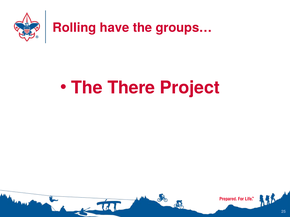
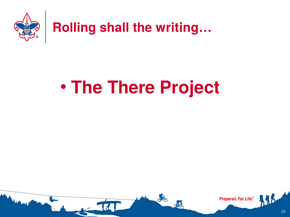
have: have -> shall (115, 28)
groups…: groups… -> writing… (184, 28)
